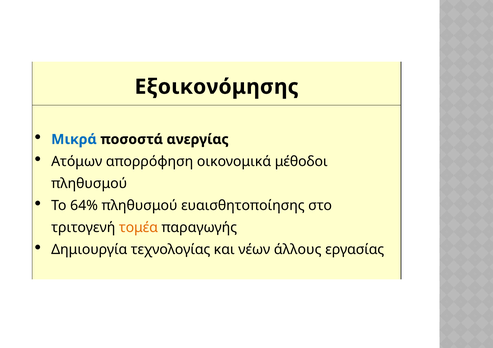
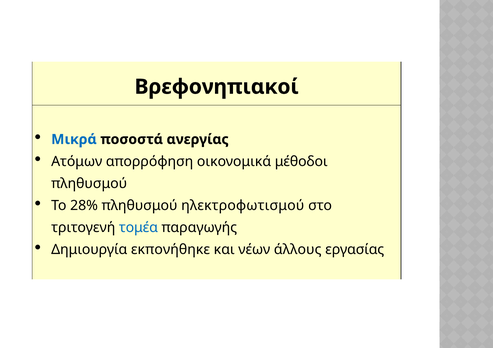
Εξοικονόμησης: Εξοικονόμησης -> Βρεφονηπιακοί (217, 87)
64%: 64% -> 28% (84, 206)
ευαισθητοποίησης: ευαισθητοποίησης -> ηλεκτροφωτισμού (243, 206)
τομέα colour: orange -> blue (138, 228)
τεχνολογίας: τεχνολογίας -> εκπονήθηκε (170, 250)
